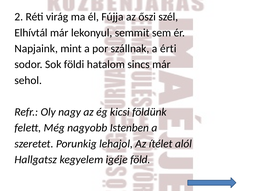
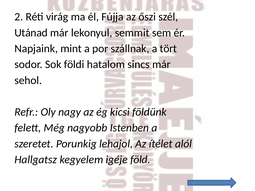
Elhívtál: Elhívtál -> Utánad (31, 33)
érti: érti -> tört (168, 49)
